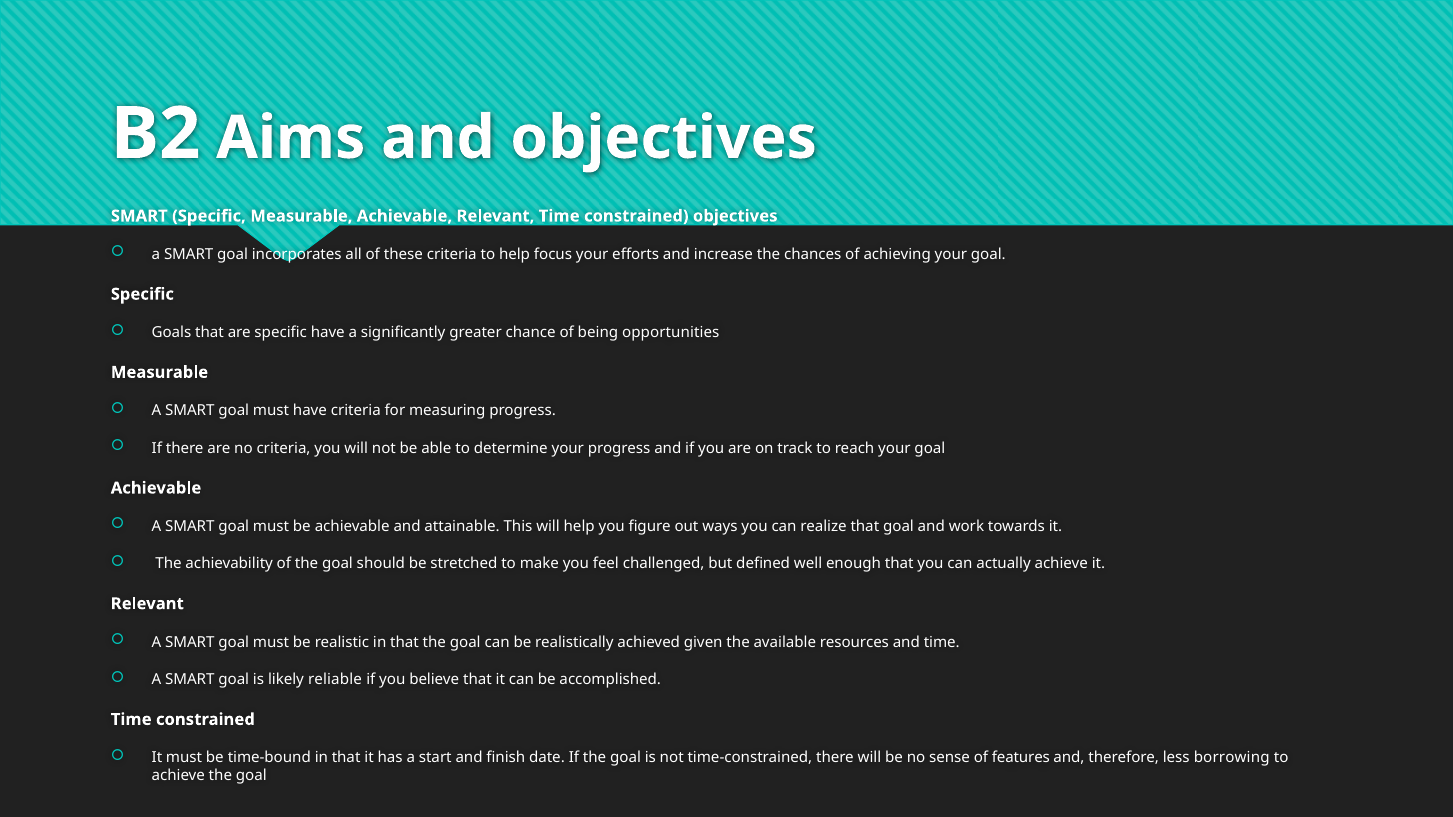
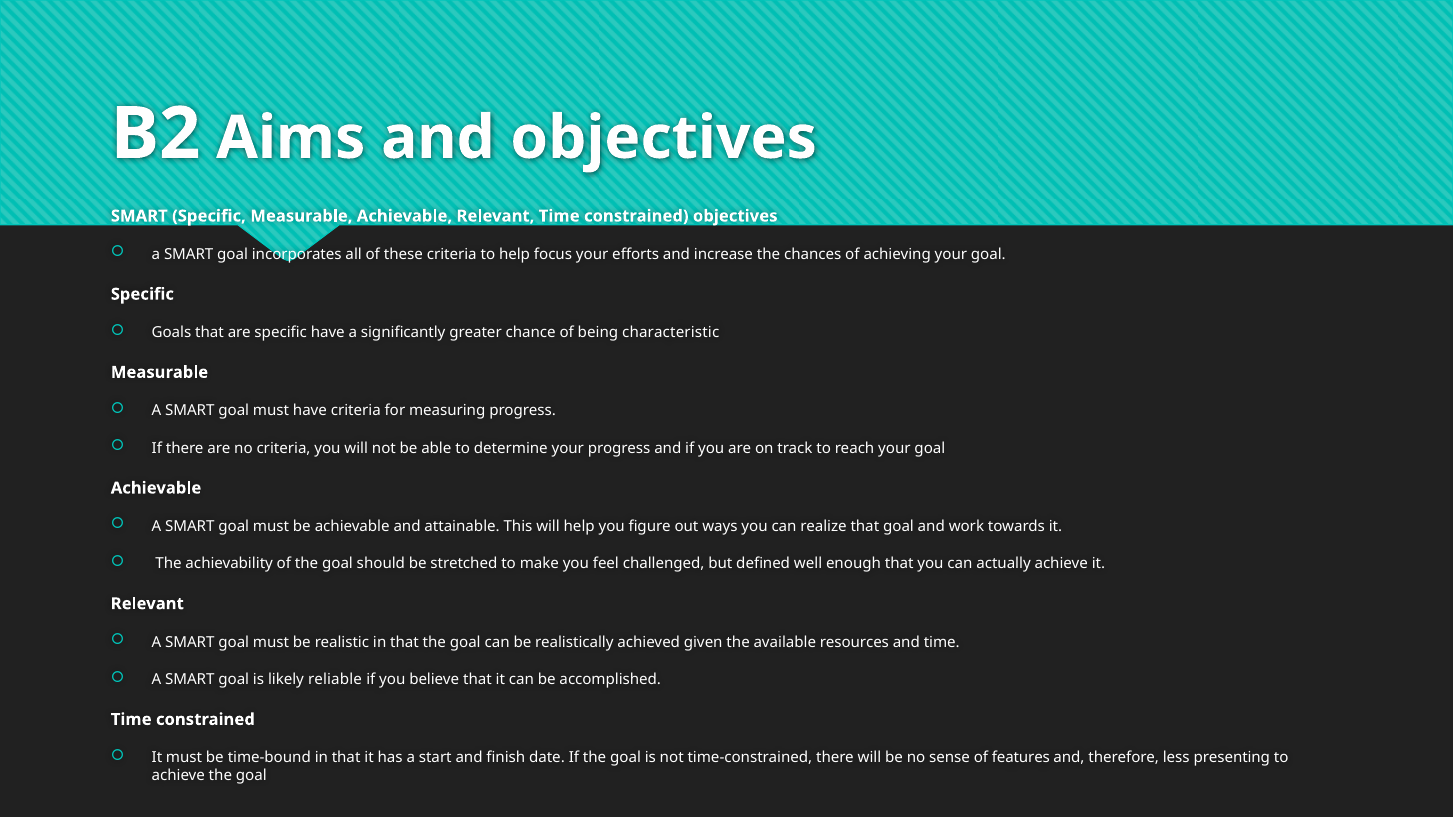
opportunities: opportunities -> characteristic (671, 333)
borrowing: borrowing -> presenting (1232, 758)
